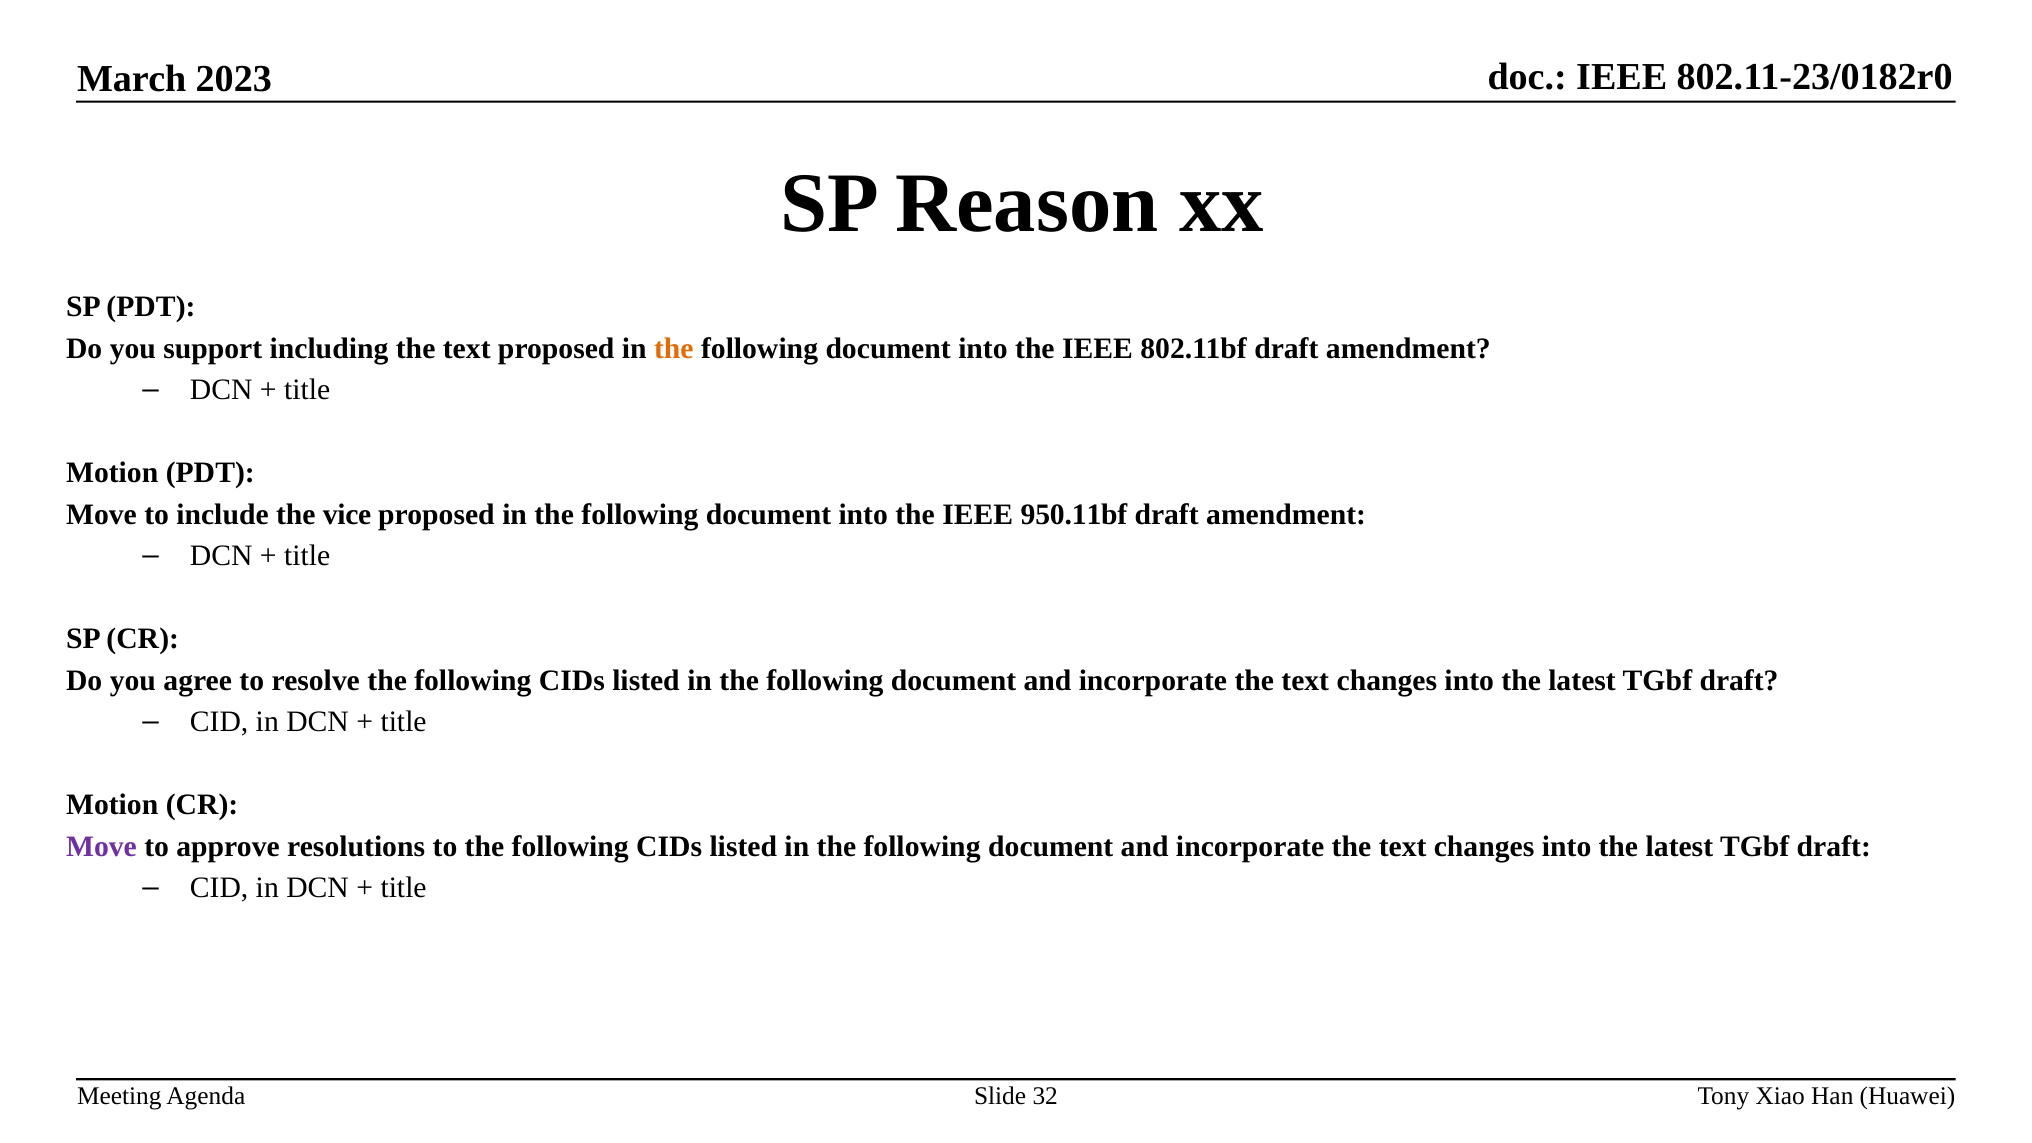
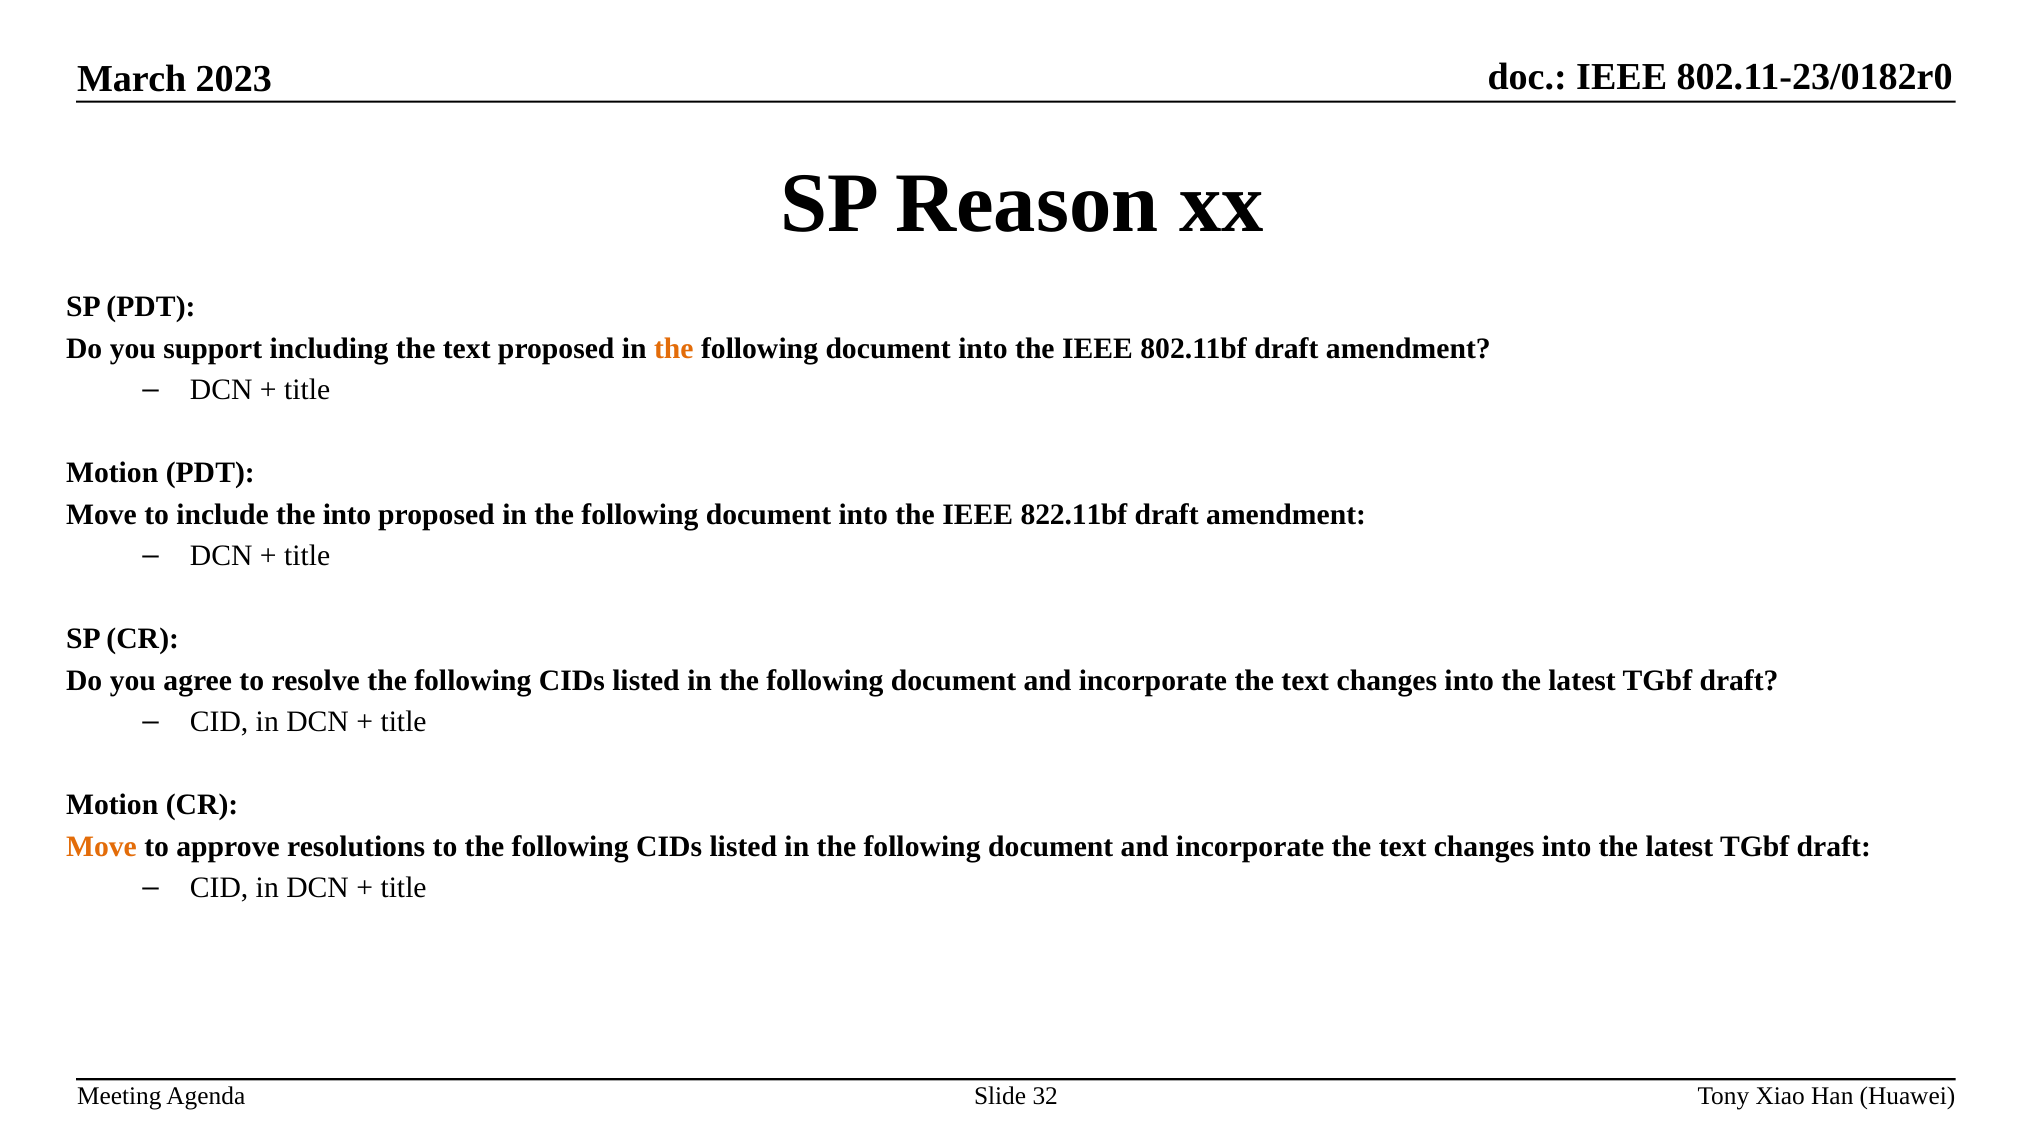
the vice: vice -> into (347, 514)
950.11bf: 950.11bf -> 822.11bf (1074, 514)
Move colour: purple -> orange (101, 847)
